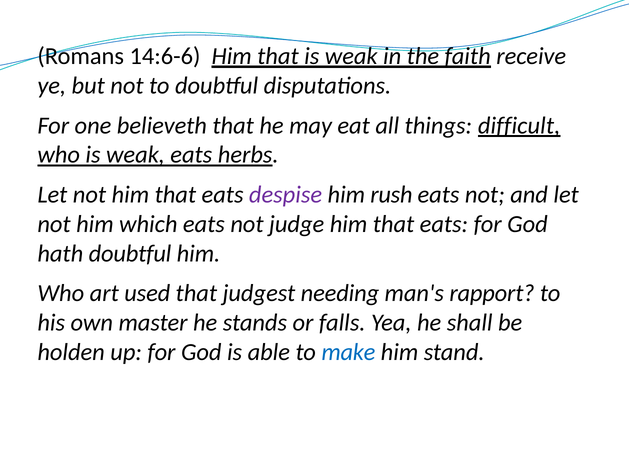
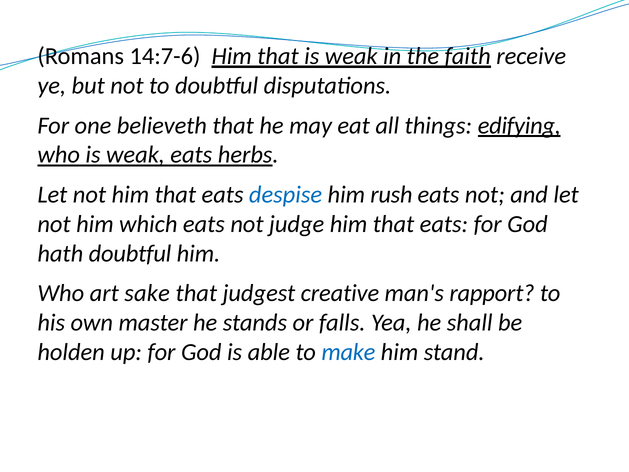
14:6-6: 14:6-6 -> 14:7-6 (165, 56)
difficult: difficult -> edifying (519, 125)
despise colour: purple -> blue (286, 195)
used: used -> sake (147, 293)
needing: needing -> creative (340, 293)
